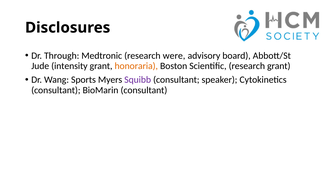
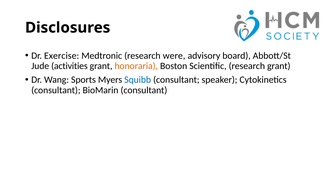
Through: Through -> Exercise (62, 56)
intensity: intensity -> activities (69, 66)
Squibb colour: purple -> blue (138, 80)
